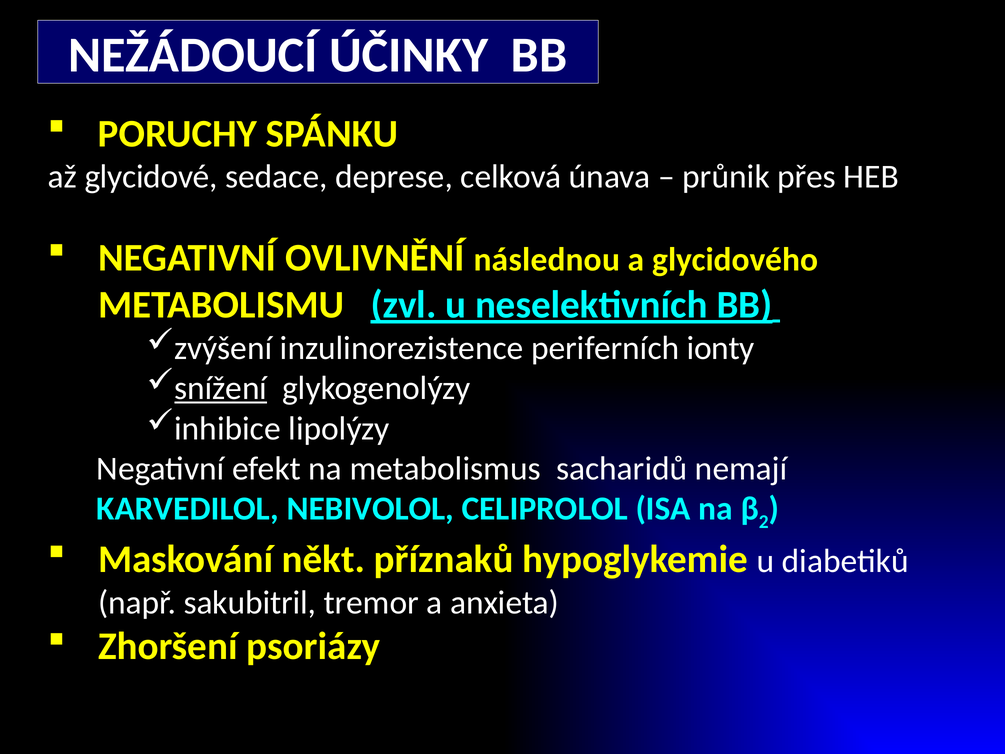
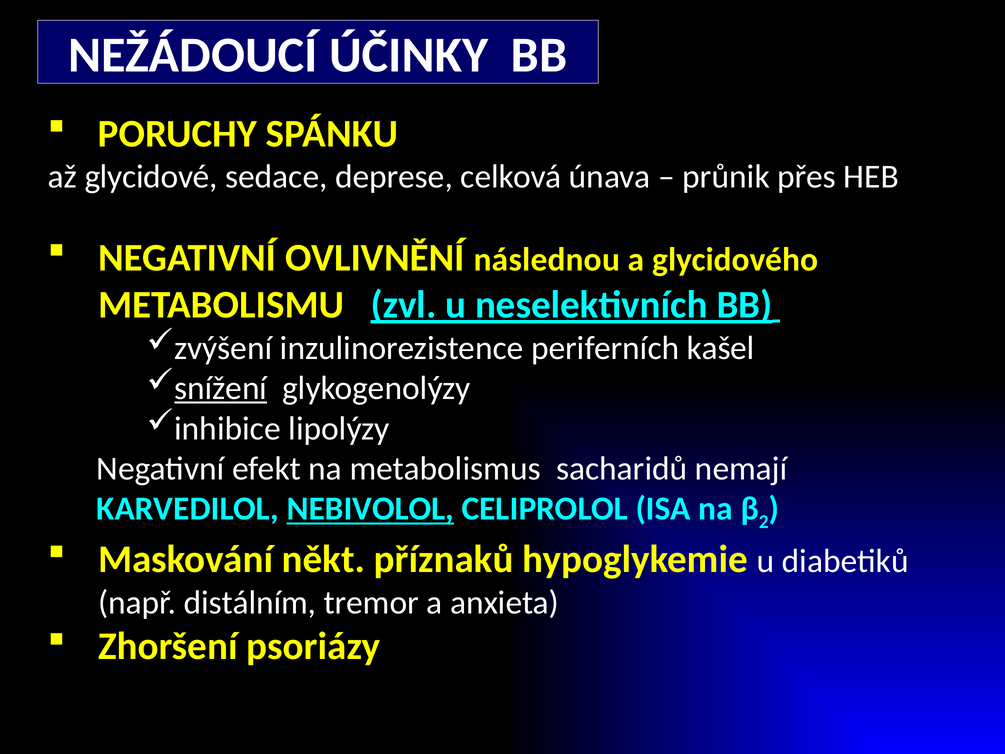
ionty: ionty -> kašel (721, 348)
NEBIVOLOL underline: none -> present (370, 509)
sakubitril: sakubitril -> distálním (250, 602)
